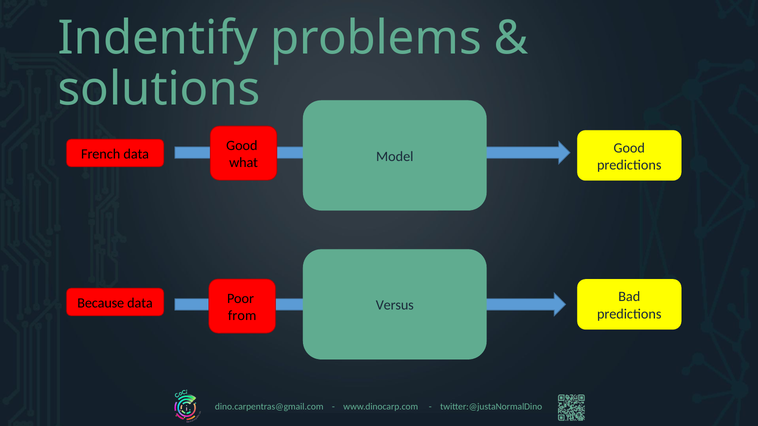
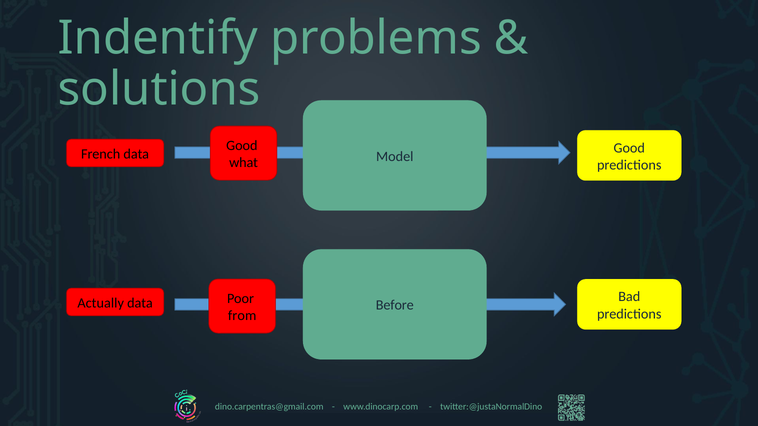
Because: Because -> Actually (101, 303)
Versus: Versus -> Before (395, 306)
